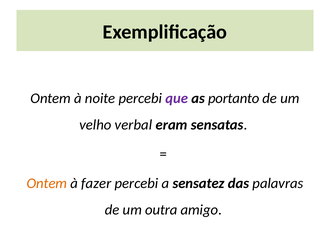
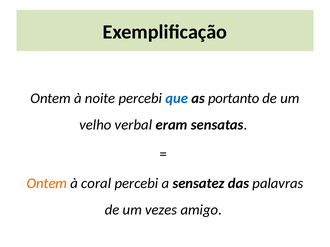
que colour: purple -> blue (177, 99)
fazer: fazer -> coral (96, 184)
outra: outra -> vezes (161, 210)
